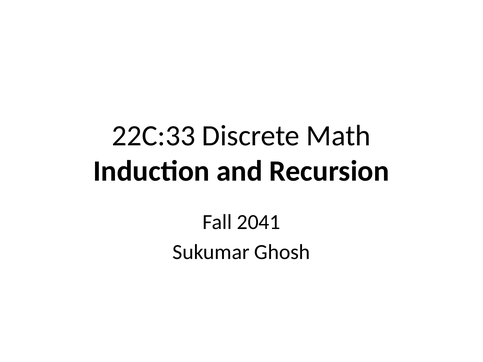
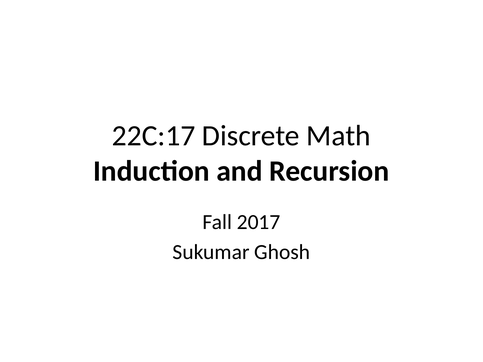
22C:33: 22C:33 -> 22C:17 (154, 136)
2041: 2041 -> 2017 (259, 222)
